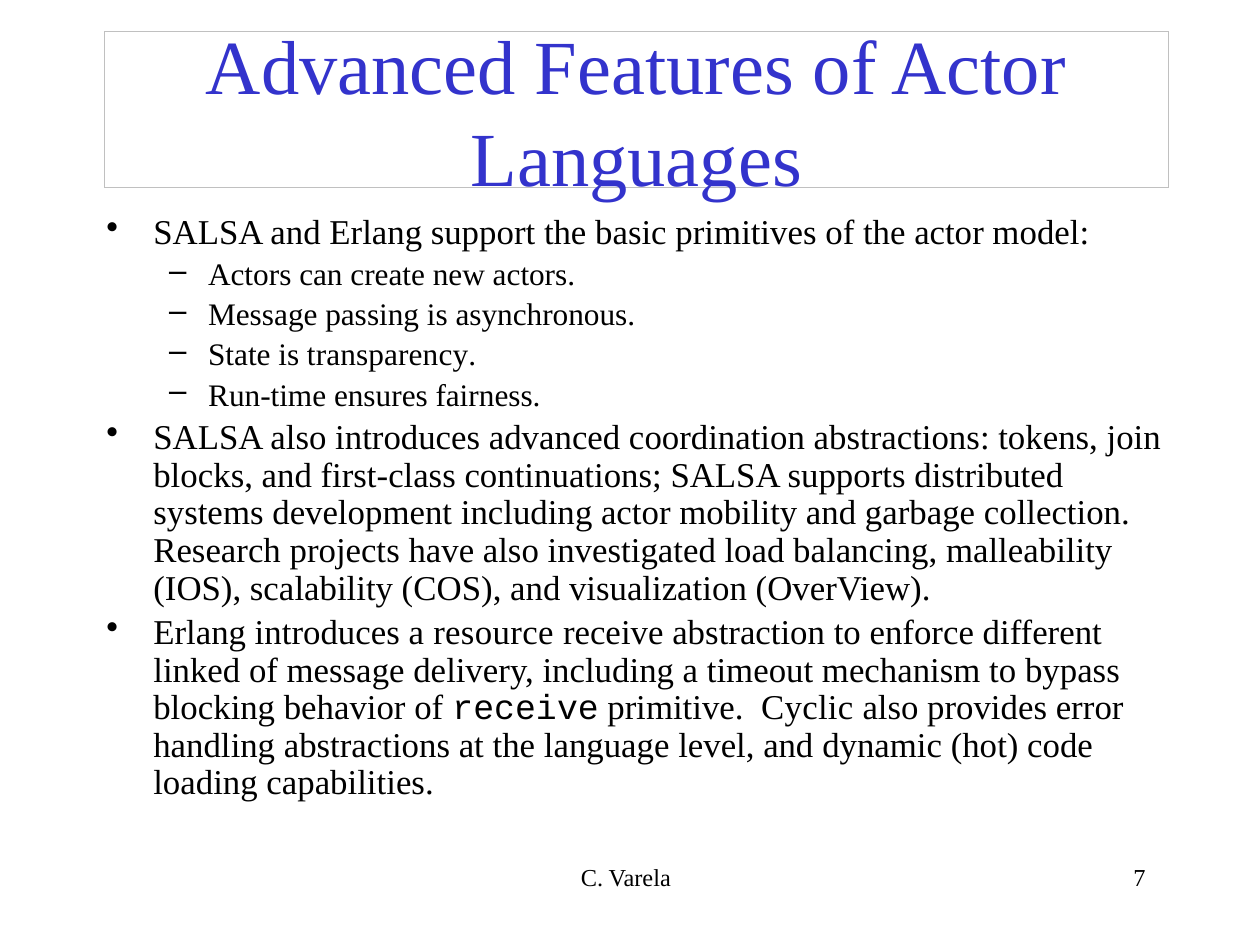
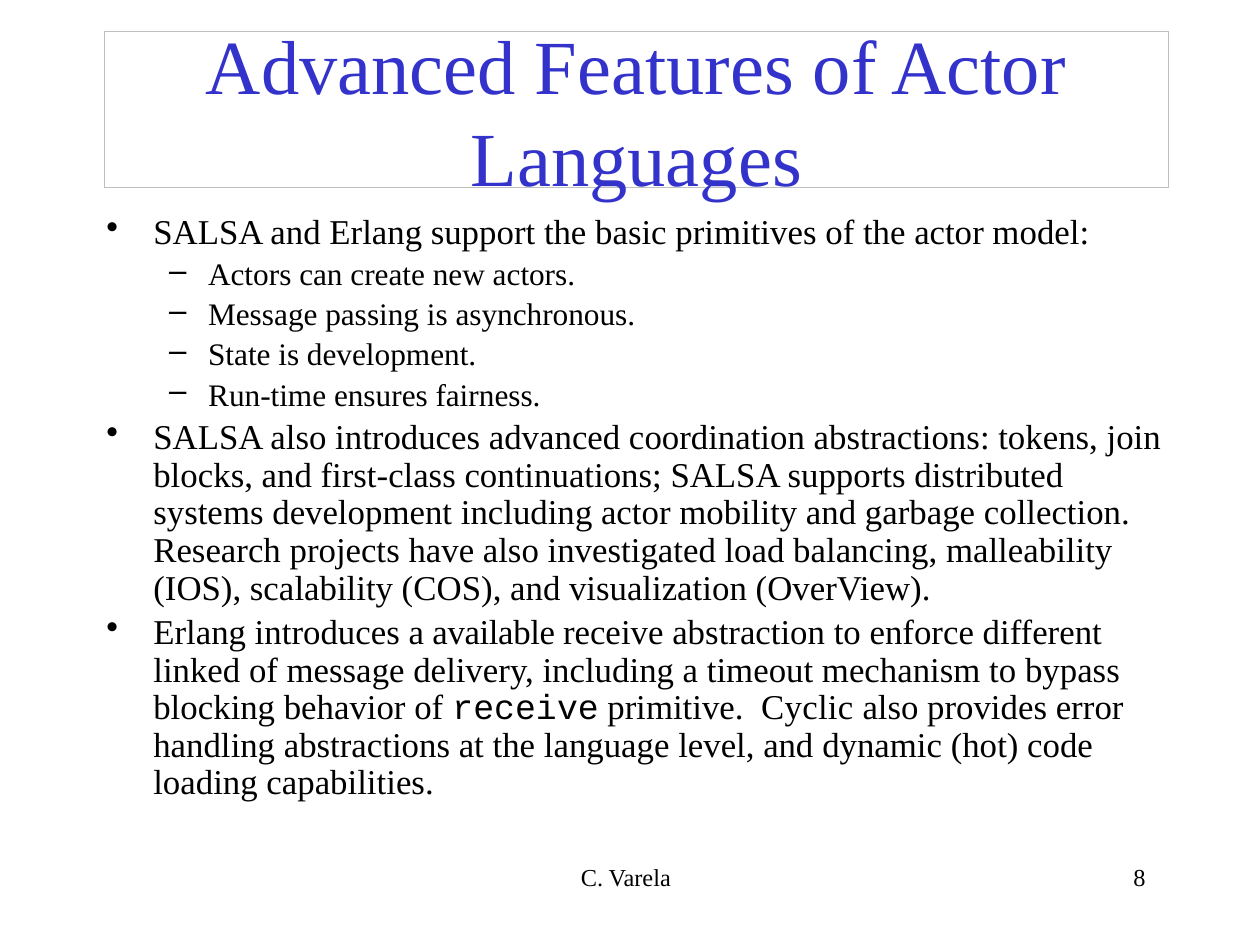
is transparency: transparency -> development (392, 356)
resource: resource -> available (494, 633)
7: 7 -> 8 (1140, 878)
